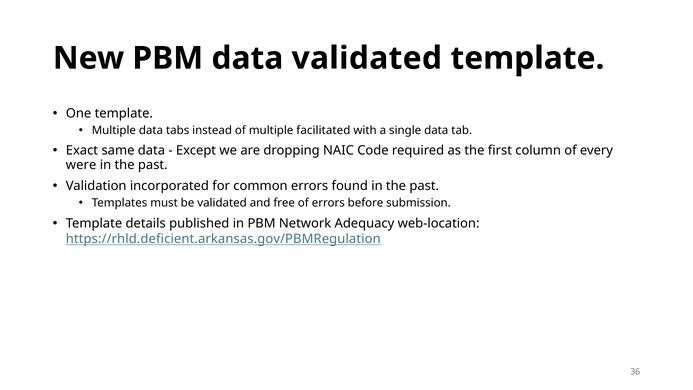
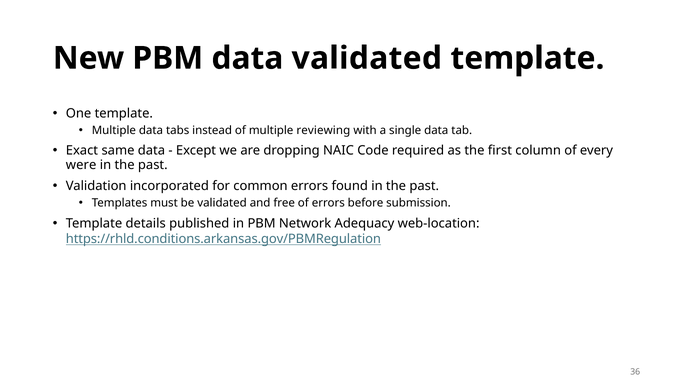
facilitated: facilitated -> reviewing (323, 130)
https://rhld.deficient.arkansas.gov/PBMRegulation: https://rhld.deficient.arkansas.gov/PBMRegulation -> https://rhld.conditions.arkansas.gov/PBMRegulation (223, 239)
